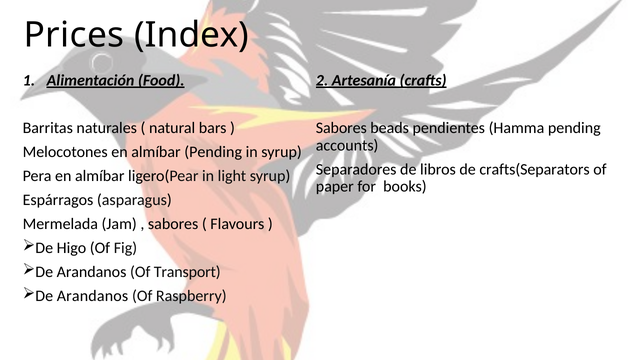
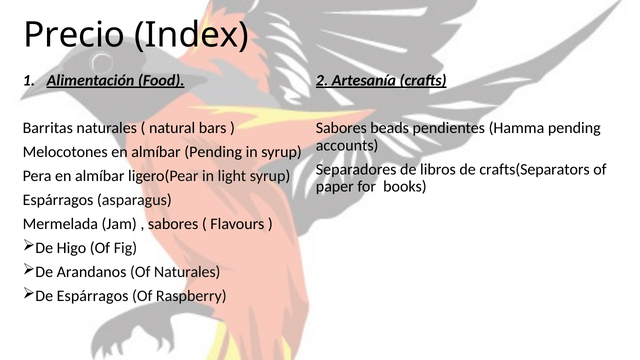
Prices: Prices -> Precio (74, 35)
Of Transport: Transport -> Naturales (187, 272)
Arandanos: Arandanos -> Espárragos (93, 296)
